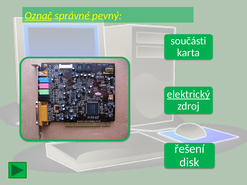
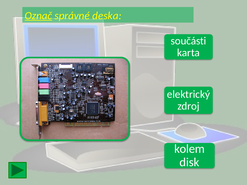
pevný: pevný -> deska (107, 16)
elektrický underline: present -> none (188, 94)
řešení: řešení -> kolem (190, 149)
